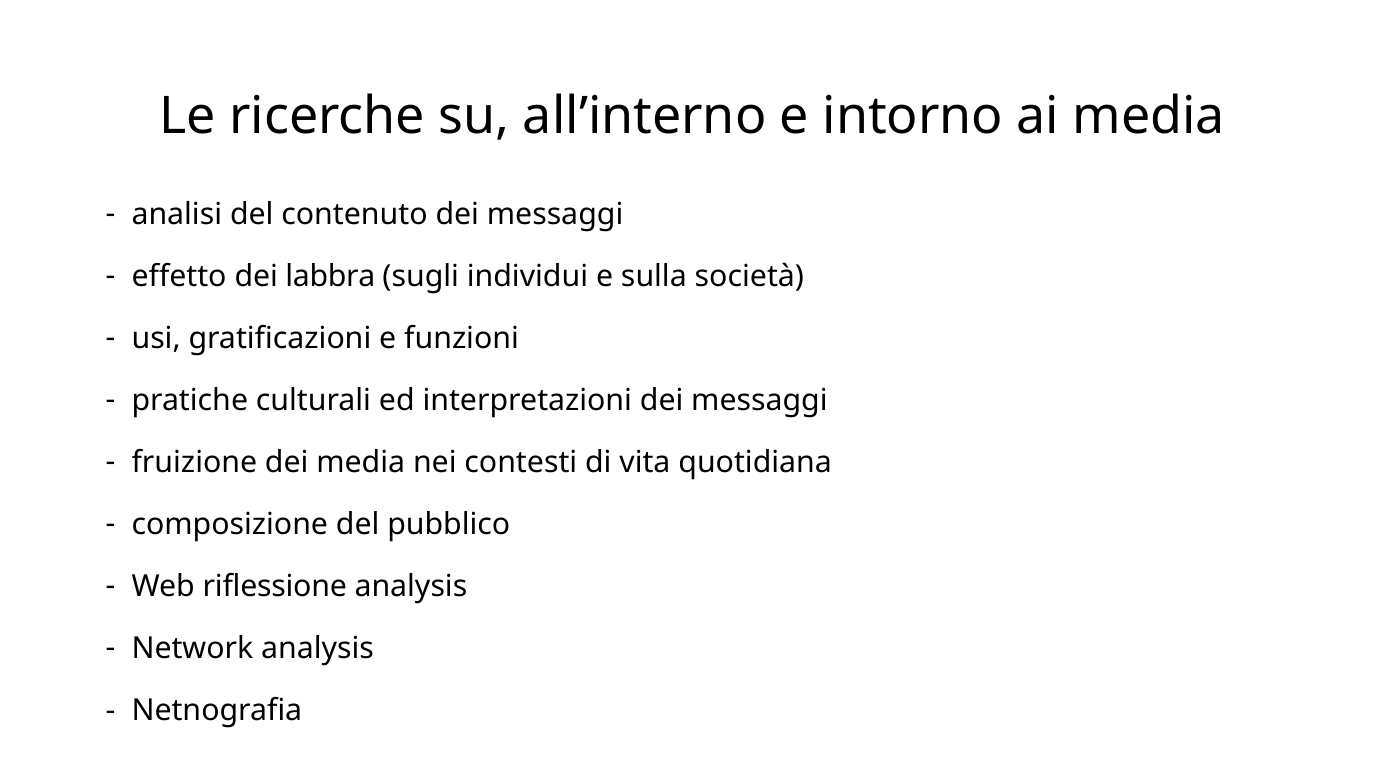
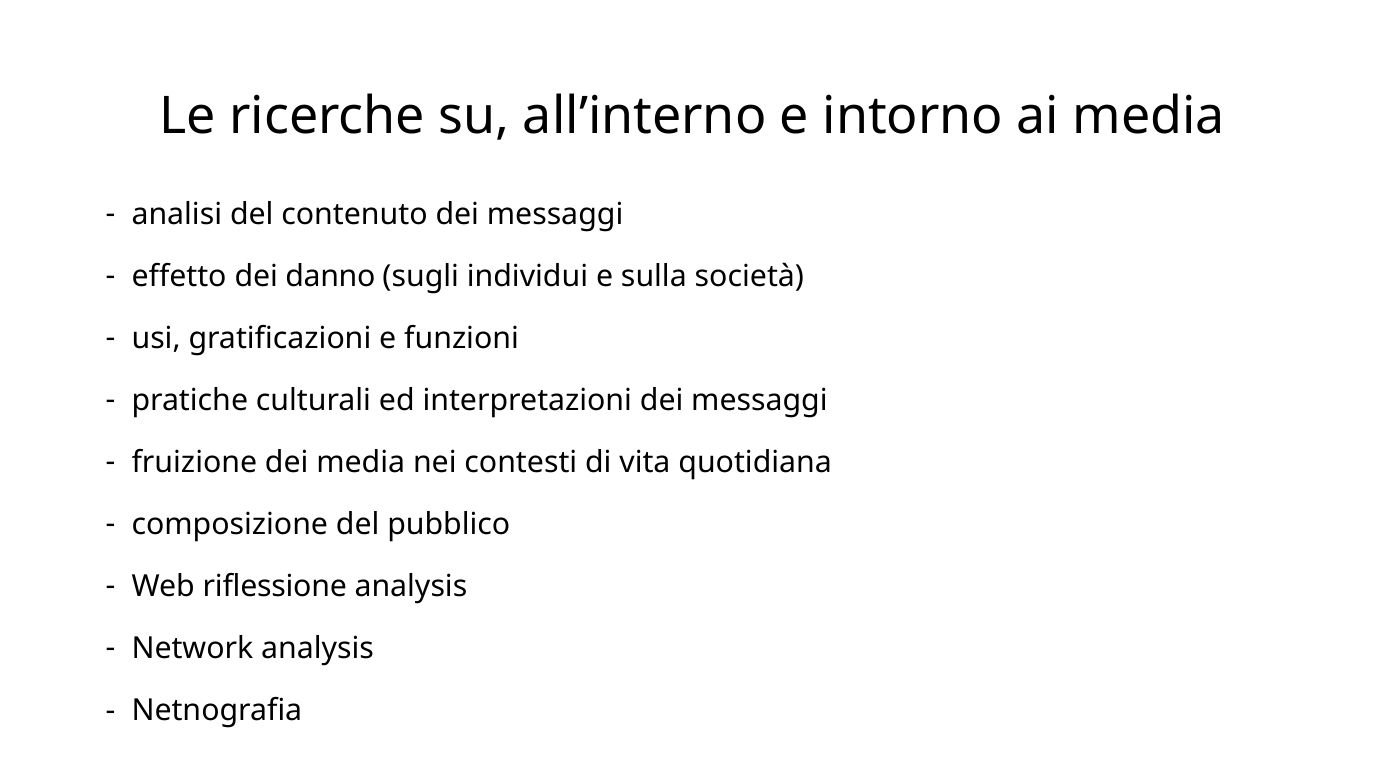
labbra: labbra -> danno (330, 276)
